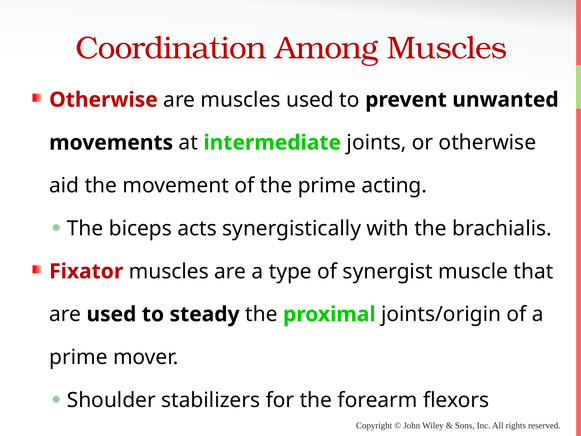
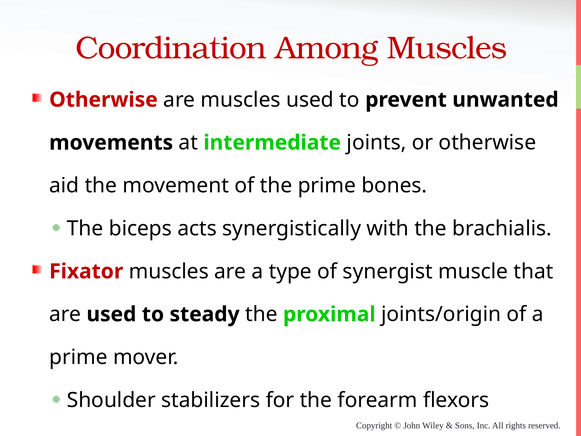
acting: acting -> bones (394, 185)
